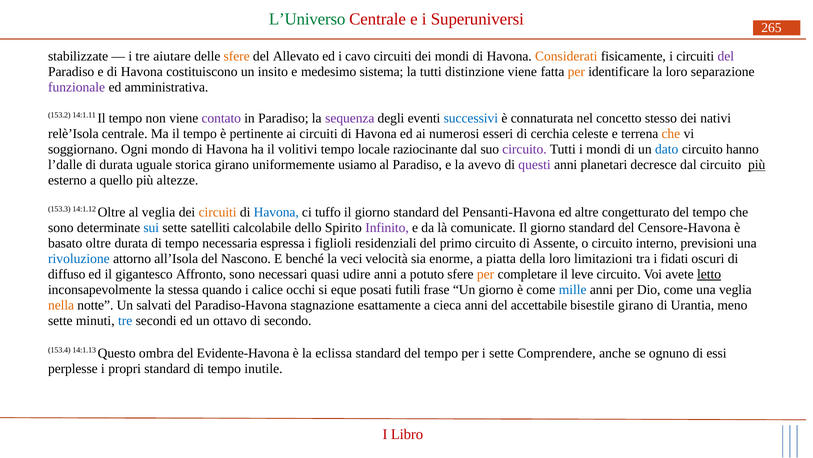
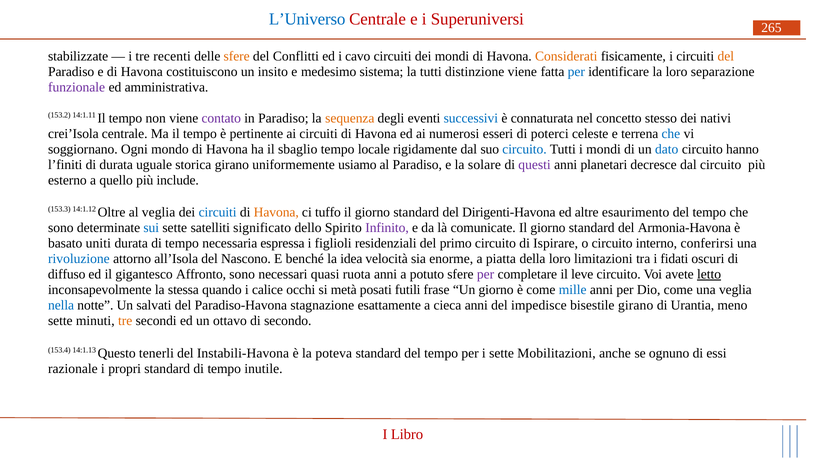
L’Universo colour: green -> blue (307, 19)
aiutare: aiutare -> recenti (172, 56)
Allevato: Allevato -> Conflitti (296, 56)
del colour: purple -> orange (726, 56)
per colour: orange -> blue (576, 72)
sequenza colour: purple -> orange (350, 118)
relè’Isola: relè’Isola -> crei’Isola (73, 134)
cerchia: cerchia -> poterci (550, 134)
che colour: orange -> blue (671, 134)
volitivi: volitivi -> sbaglio (298, 149)
raziocinante: raziocinante -> rigidamente (425, 149)
circuito colour: purple -> blue (524, 149)
l’dalle: l’dalle -> l’finiti (65, 165)
avevo: avevo -> solare (484, 165)
più underline: present -> none (757, 165)
altezze: altezze -> include (178, 180)
circuiti colour: orange -> blue (218, 212)
Havona colour: blue -> orange (276, 212)
Pensanti-Havona: Pensanti-Havona -> Dirigenti-Havona (509, 212)
congetturato: congetturato -> esaurimento (636, 212)
calcolabile: calcolabile -> significato (262, 228)
Censore-Havona: Censore-Havona -> Armonia-Havona (684, 228)
basato oltre: oltre -> uniti (98, 243)
Assente: Assente -> Ispirare (556, 243)
previsioni: previsioni -> conferirsi (707, 243)
veci: veci -> idea (351, 259)
udire: udire -> ruota (357, 274)
per colour: orange -> purple (486, 274)
eque: eque -> metà (344, 290)
nella colour: orange -> blue (61, 305)
accettabile: accettabile -> impedisce (539, 305)
tre colour: blue -> orange (125, 320)
ombra: ombra -> tenerli (156, 353)
Evidente-Havona: Evidente-Havona -> Instabili-Havona (243, 353)
eclissa: eclissa -> poteva (334, 353)
Comprendere: Comprendere -> Mobilitazioni (557, 353)
perplesse: perplesse -> razionale (73, 369)
